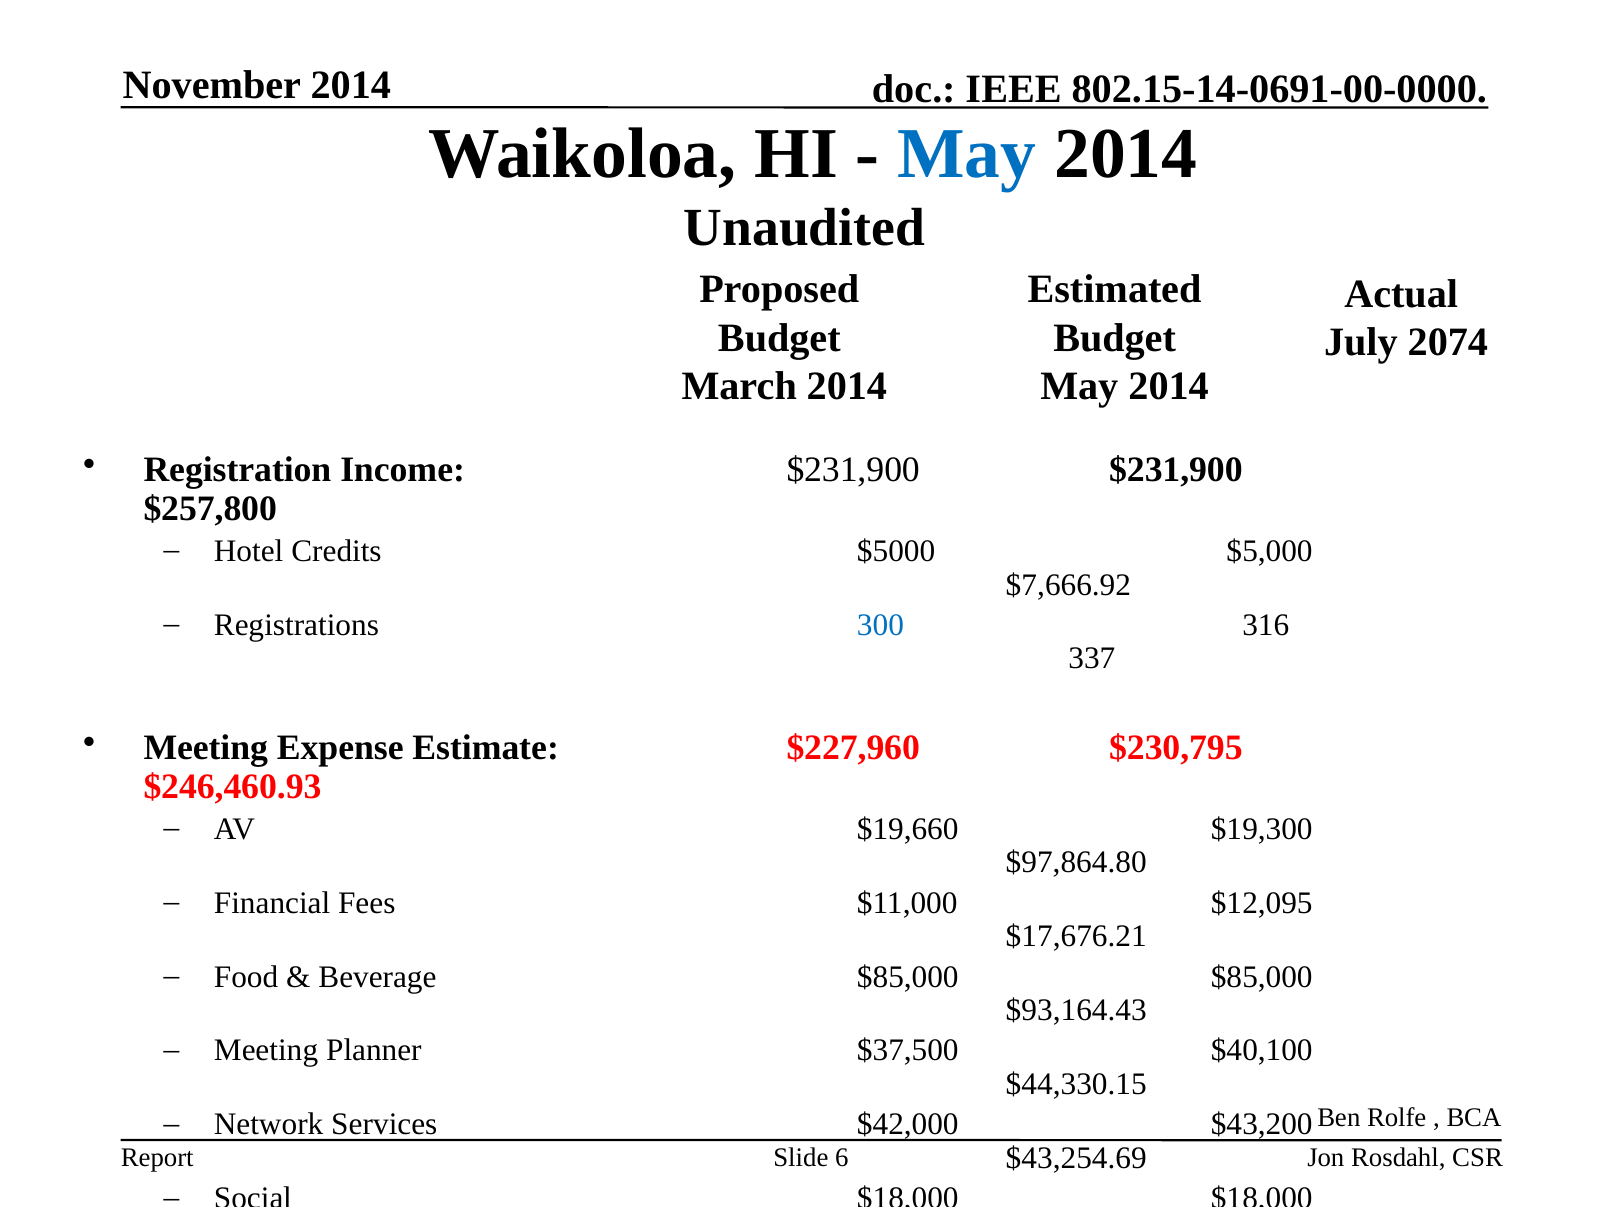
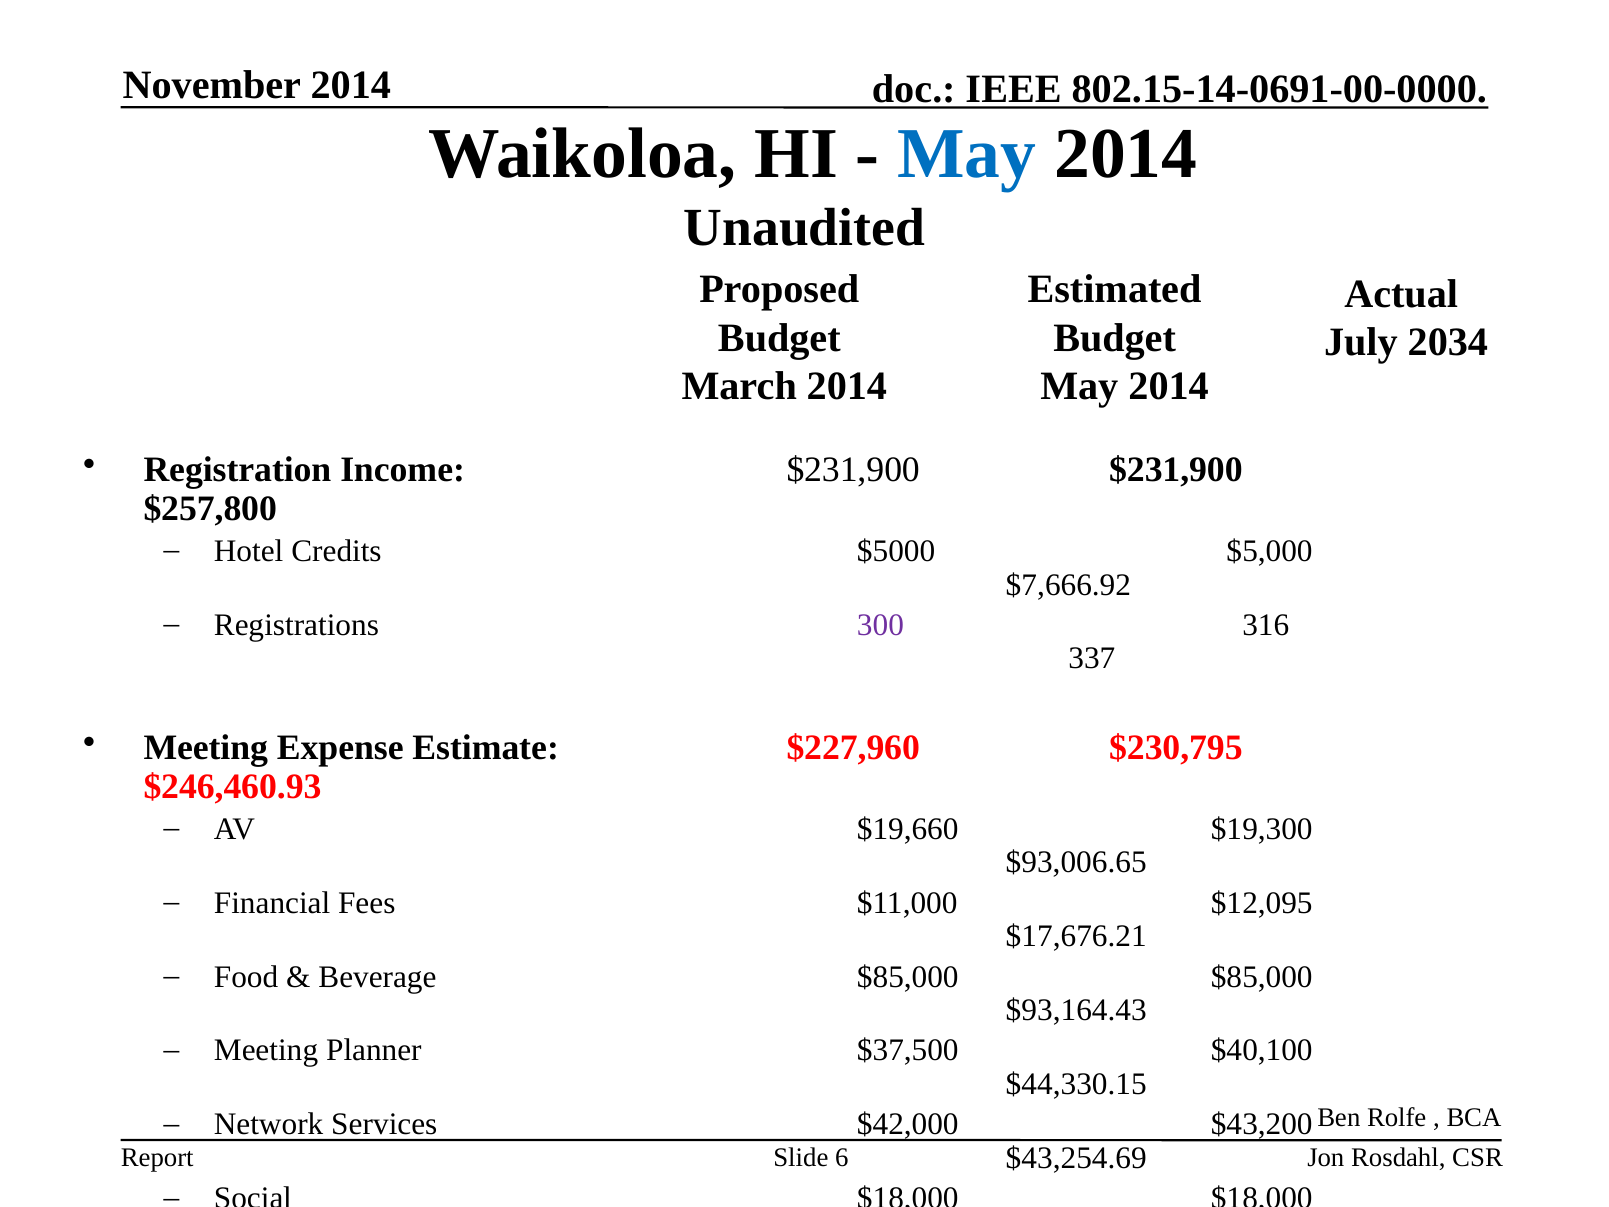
2074: 2074 -> 2034 (1448, 342)
300 colour: blue -> purple (880, 625)
$97,864.80: $97,864.80 -> $93,006.65 (1076, 862)
